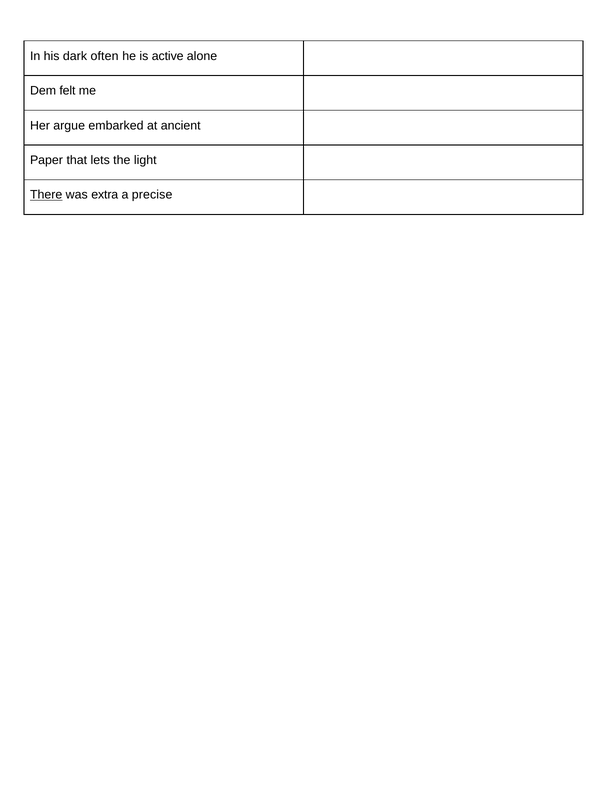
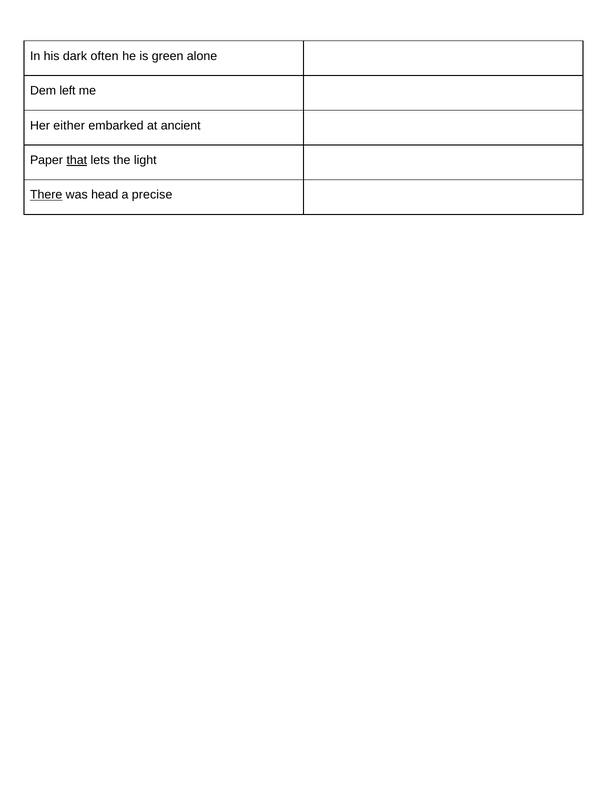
active: active -> green (168, 56)
felt: felt -> left (67, 91)
argue: argue -> either (69, 125)
that underline: none -> present (77, 160)
extra: extra -> head (105, 195)
